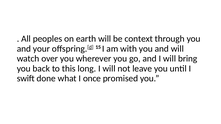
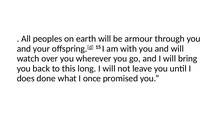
context: context -> armour (139, 39)
swift: swift -> does (26, 79)
